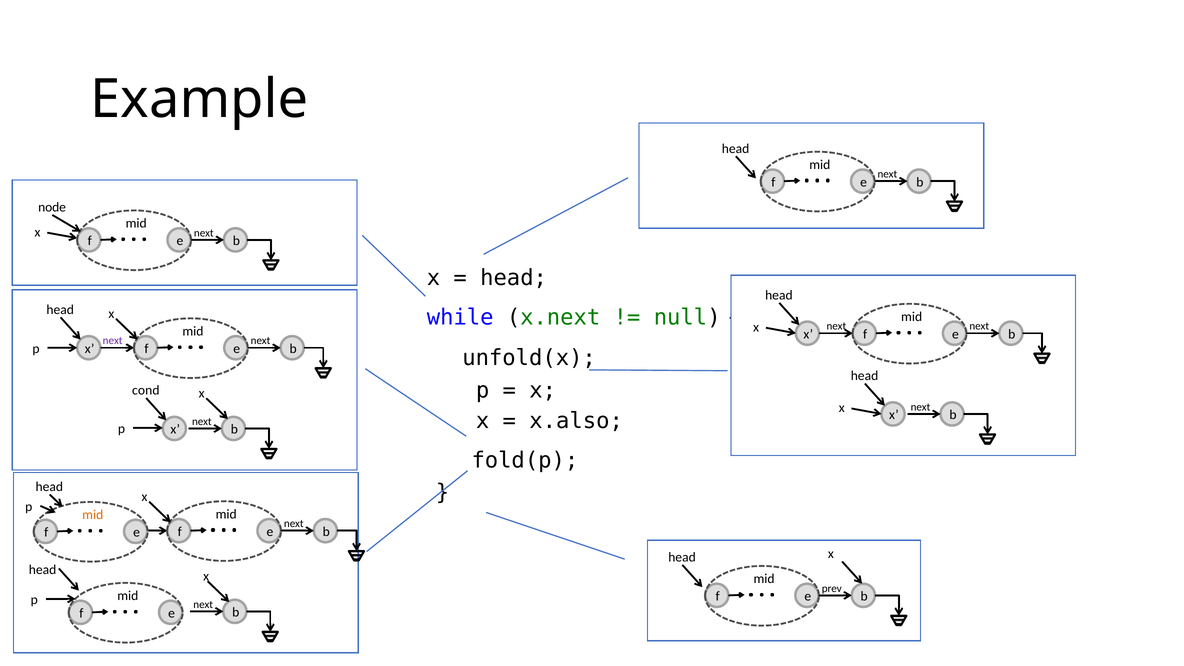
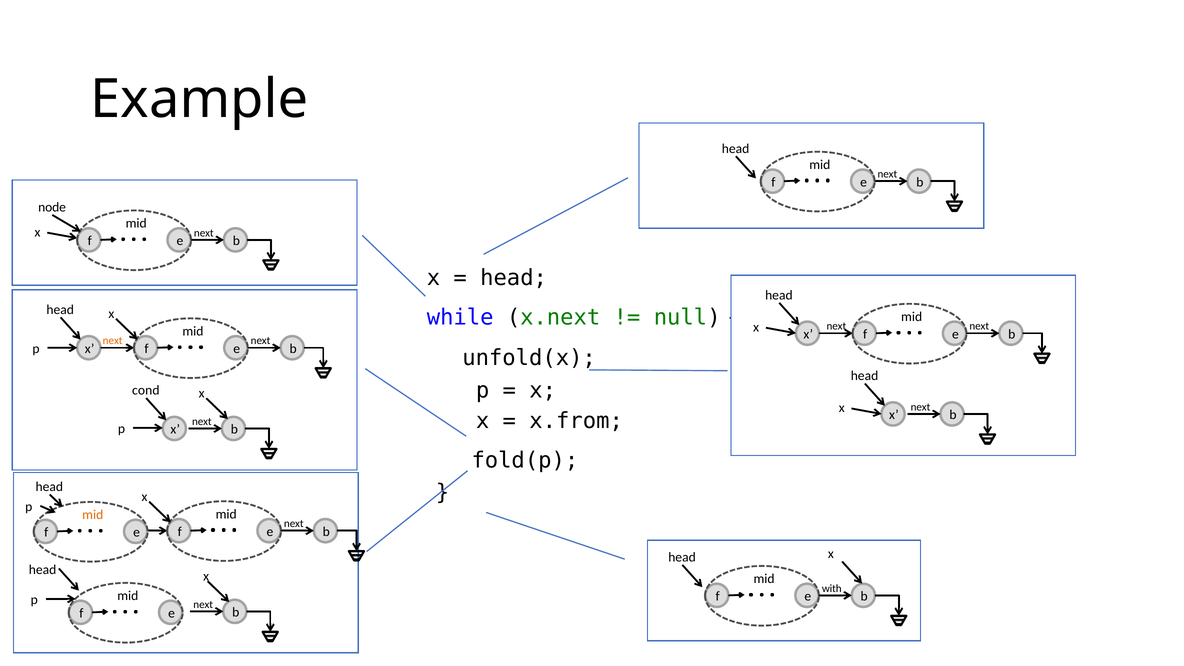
next colour: purple -> orange (113, 341)
x.also: x.also -> x.from (576, 421)
prev: prev -> with (832, 588)
